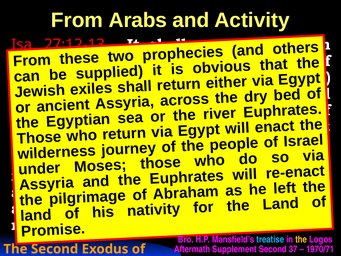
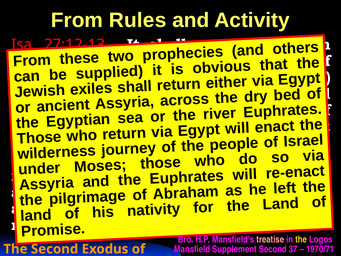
Arabs: Arabs -> Rules (138, 20)
treatise colour: light blue -> pink (270, 239)
Aftermath: Aftermath -> Mansfield (192, 249)
